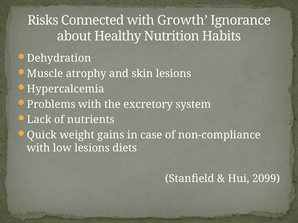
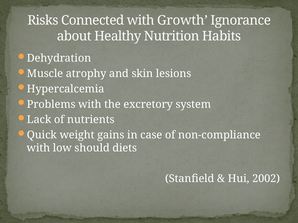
low lesions: lesions -> should (92, 148)
2099: 2099 -> 2002 (266, 179)
